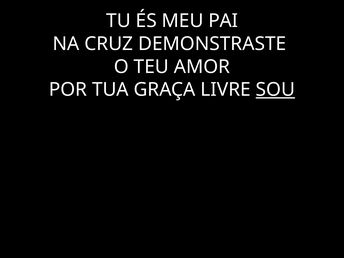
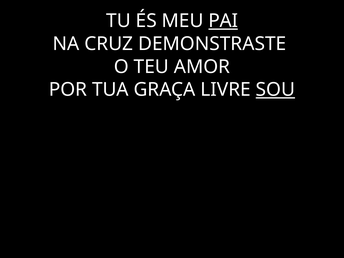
PAI underline: none -> present (223, 21)
